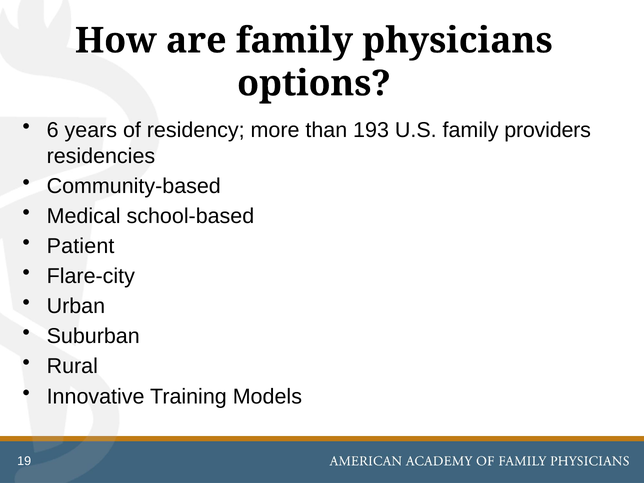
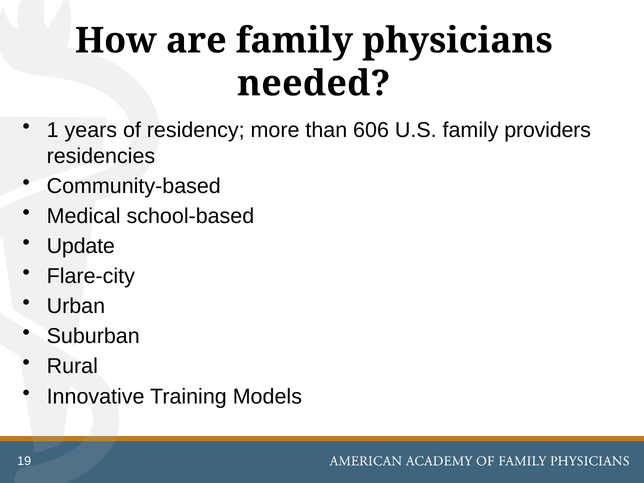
options: options -> needed (314, 84)
6: 6 -> 1 (53, 130)
193: 193 -> 606 (371, 130)
Patient: Patient -> Update (81, 246)
